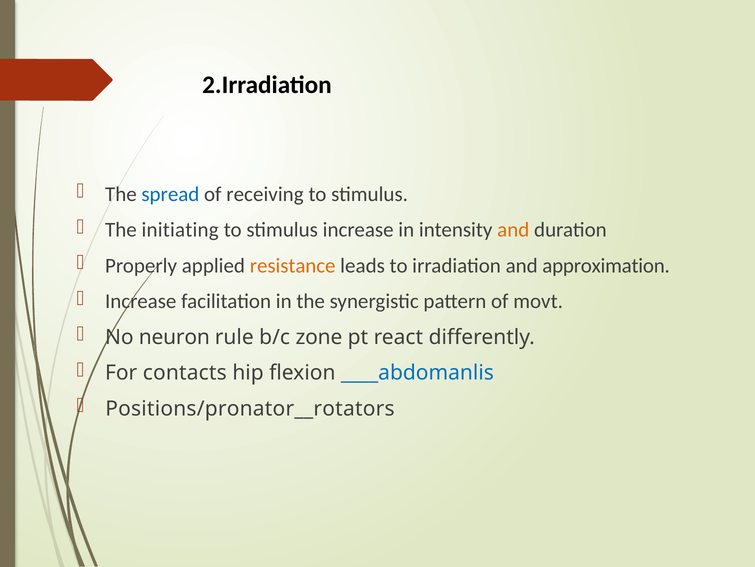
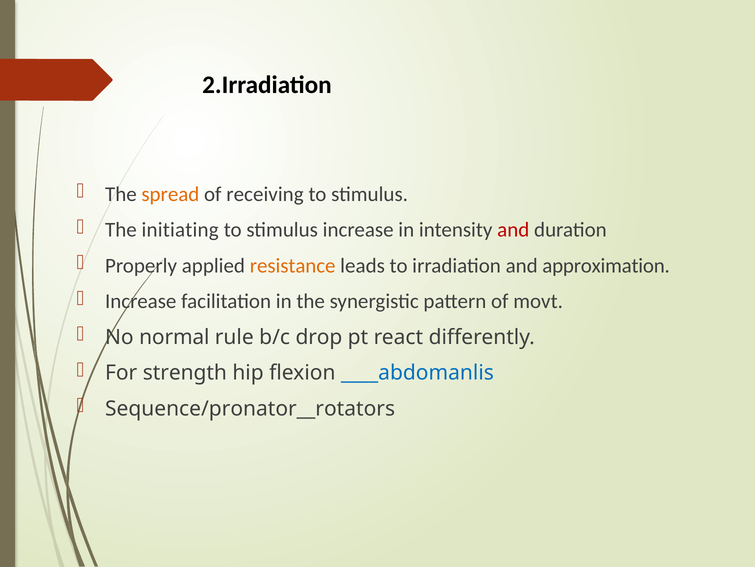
spread colour: blue -> orange (170, 194)
and colour: orange -> red (513, 230)
neuron: neuron -> normal (174, 337)
zone: zone -> drop (319, 337)
contacts: contacts -> strength (185, 373)
Positions/pronator__rotators: Positions/pronator__rotators -> Sequence/pronator__rotators (250, 408)
